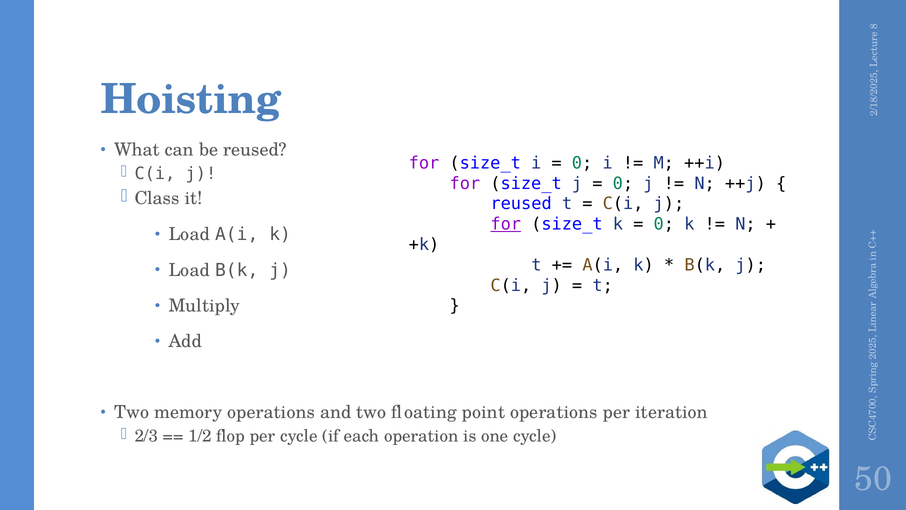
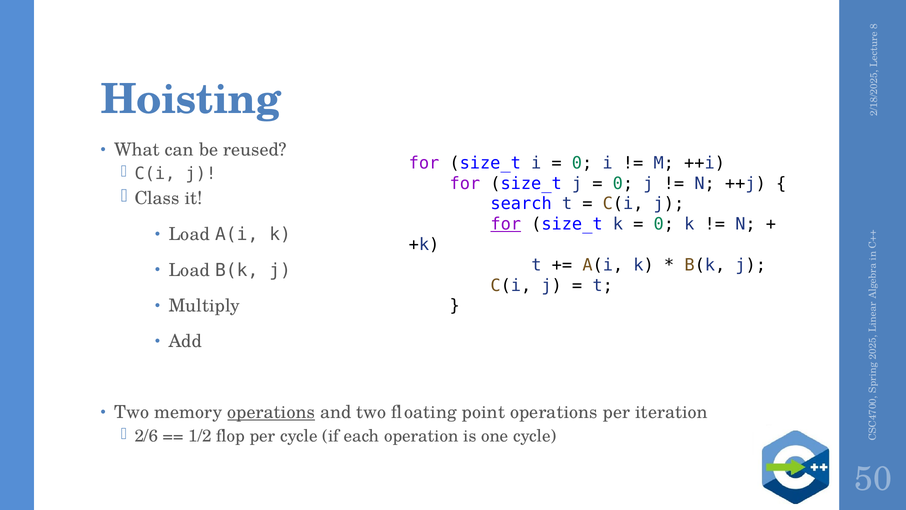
reused: reused -> search (521, 204)
operations underline: none -> present (271, 412)
2/3: 2/3 -> 2/6 (146, 436)
